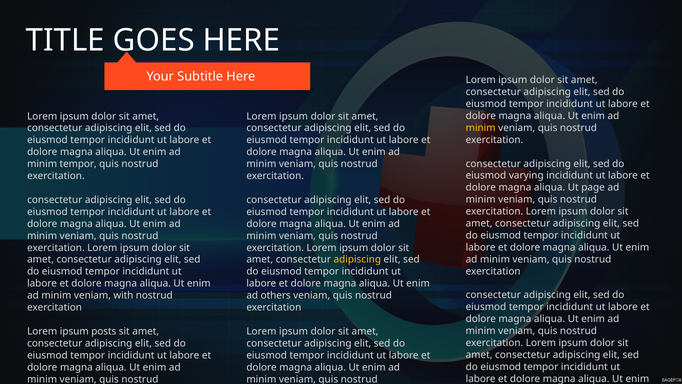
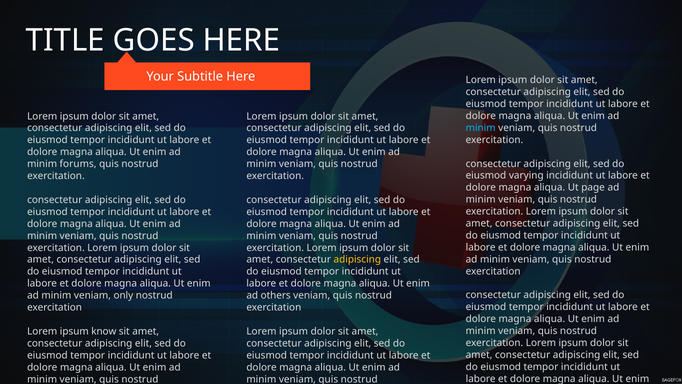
minim colour: yellow -> light blue (481, 128)
minim tempor: tempor -> forums (78, 164)
with: with -> only (123, 295)
posts: posts -> know (104, 331)
